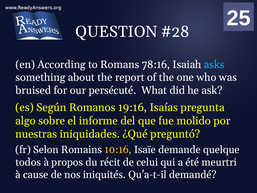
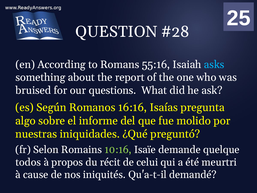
78:16: 78:16 -> 55:16 (156, 65)
persécuté: persécuté -> questions (112, 90)
19:16: 19:16 -> 16:16 (132, 107)
10:16 colour: yellow -> light green (118, 150)
